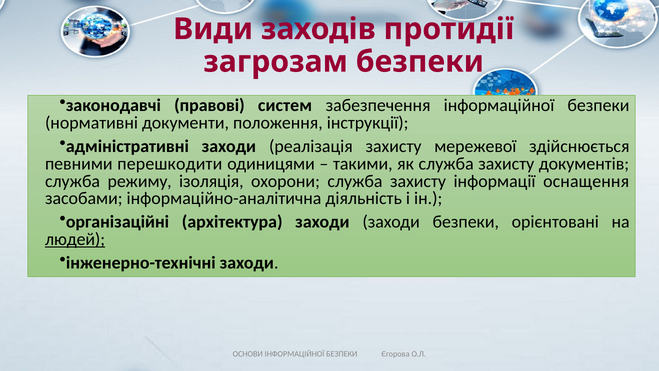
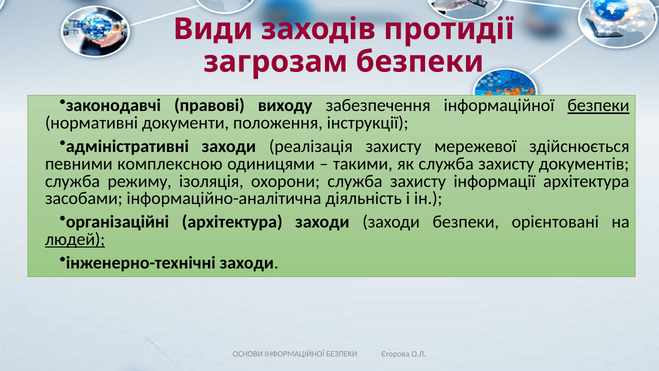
систем: систем -> виходу (285, 105)
безпеки underline: none -> present (598, 105)
перешкодити: перешкодити -> комплексною (170, 164)
інформації оснащення: оснащення -> архітектура (586, 181)
